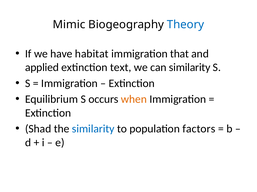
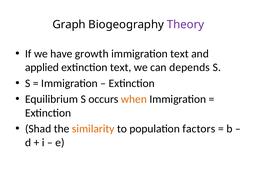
Mimic: Mimic -> Graph (69, 25)
Theory colour: blue -> purple (186, 25)
habitat: habitat -> growth (92, 54)
immigration that: that -> text (179, 54)
can similarity: similarity -> depends (190, 68)
similarity colour: blue -> orange (93, 129)
